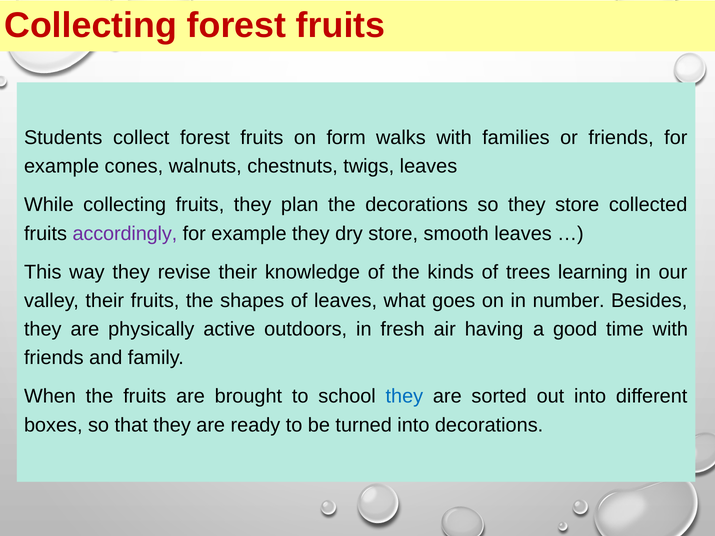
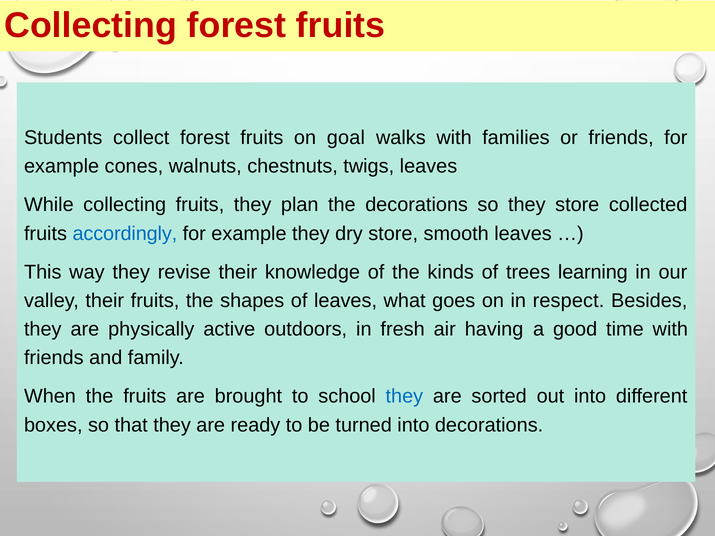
form: form -> goal (346, 138)
accordingly colour: purple -> blue (125, 234)
number: number -> respect (568, 301)
